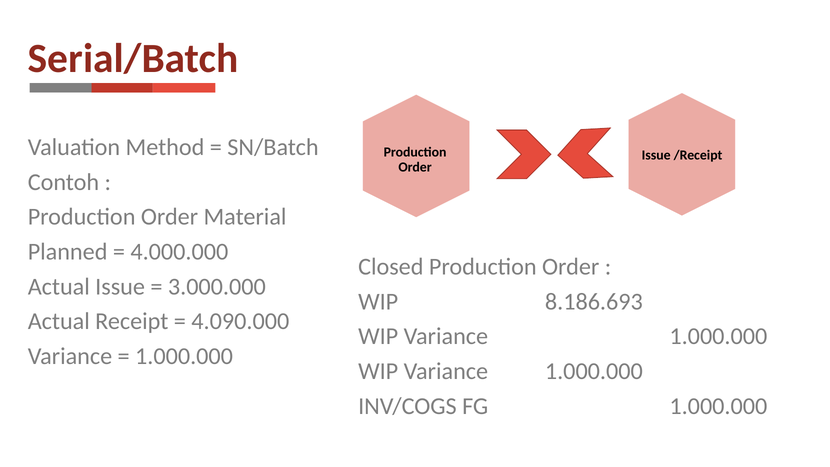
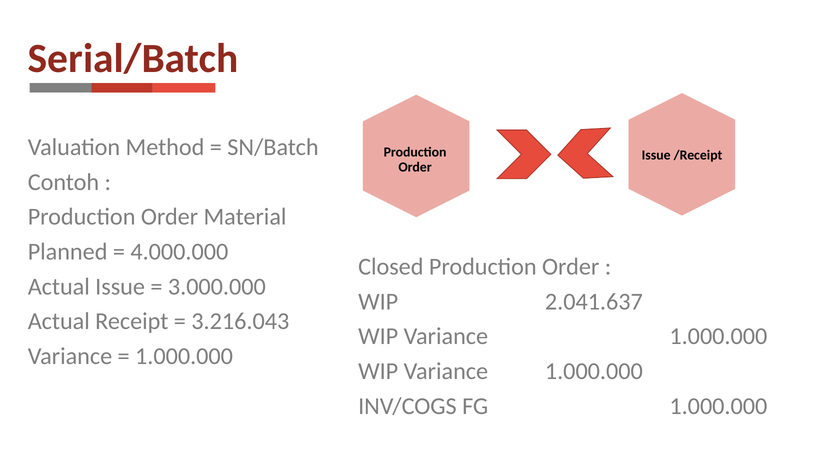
8.186.693: 8.186.693 -> 2.041.637 (594, 302)
4.090.000: 4.090.000 -> 3.216.043 (240, 321)
